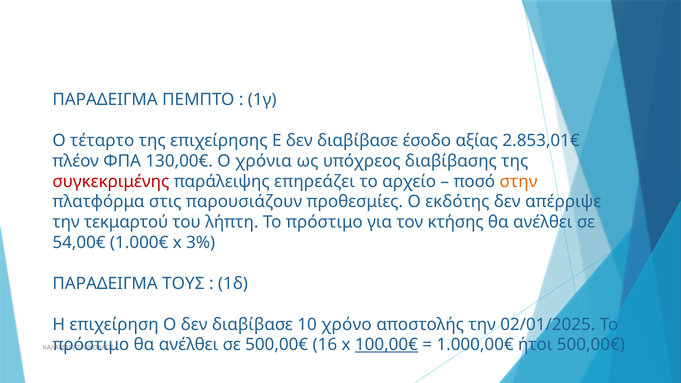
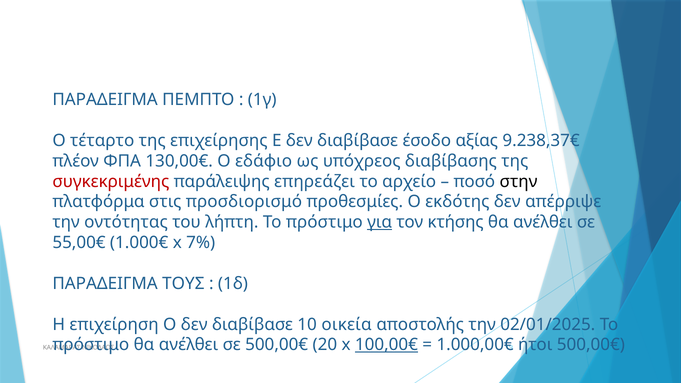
2.853,01€: 2.853,01€ -> 9.238,37€ (541, 141)
χρόνια: χρόνια -> εδάφιο (264, 161)
στην colour: orange -> black (519, 181)
παρουσιάζουν: παρουσιάζουν -> προσδιορισμό (244, 202)
τεκμαρτού: τεκμαρτού -> οντότητας (126, 222)
για underline: none -> present (380, 222)
54,00€: 54,00€ -> 55,00€ (79, 243)
3%: 3% -> 7% (201, 243)
χρόνο: χρόνο -> οικεία (347, 324)
16: 16 -> 20 (325, 345)
